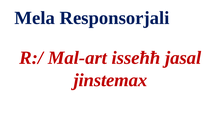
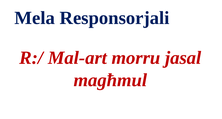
isseħħ: isseħħ -> morru (136, 58)
jinstemax: jinstemax -> magħmul (110, 80)
